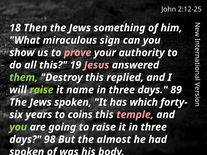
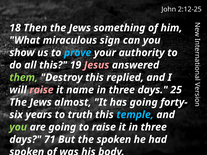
prove colour: pink -> light blue (78, 53)
raise colour: light green -> pink (41, 90)
89: 89 -> 25 (176, 90)
Jews spoken: spoken -> almost (73, 102)
has which: which -> going (144, 102)
coins: coins -> truth (80, 115)
temple colour: pink -> light blue (135, 115)
98: 98 -> 71 (50, 140)
the almost: almost -> spoken (114, 140)
